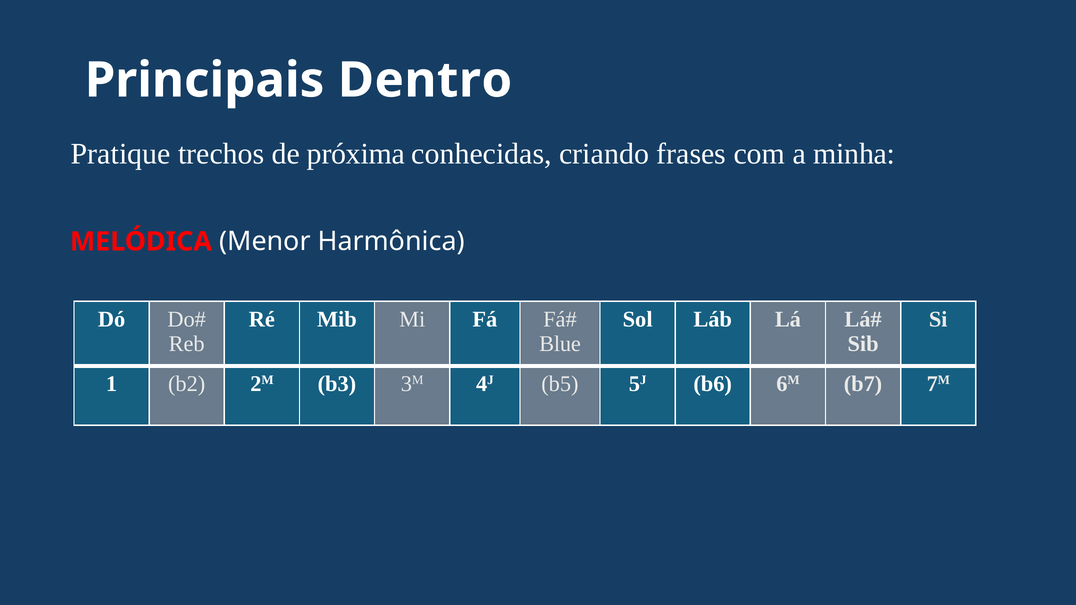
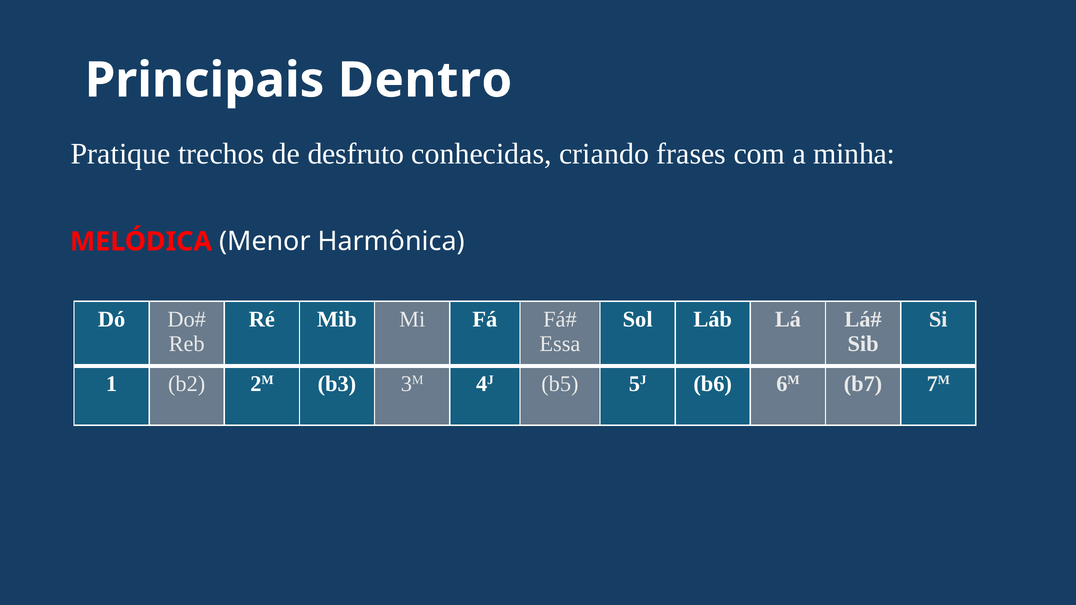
próxima: próxima -> desfruto (356, 154)
Blue: Blue -> Essa (560, 344)
